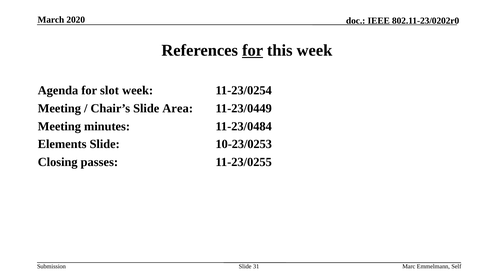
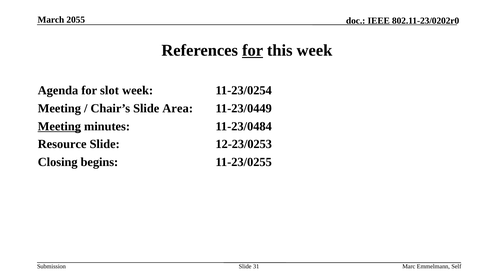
2020: 2020 -> 2055 (76, 20)
Meeting underline: none -> present (59, 126)
Elements: Elements -> Resource (62, 144)
10-23/0253: 10-23/0253 -> 12-23/0253 (244, 144)
passes: passes -> begins (99, 162)
